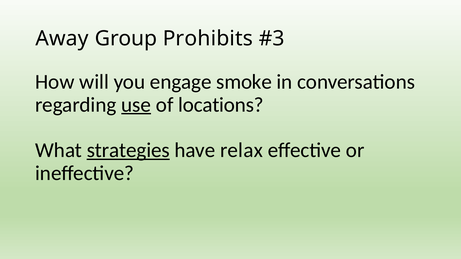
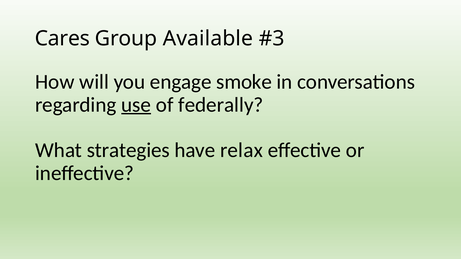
Away: Away -> Cares (62, 39)
Prohibits: Prohibits -> Available (208, 39)
locations: locations -> federally (221, 105)
strategies underline: present -> none (128, 150)
